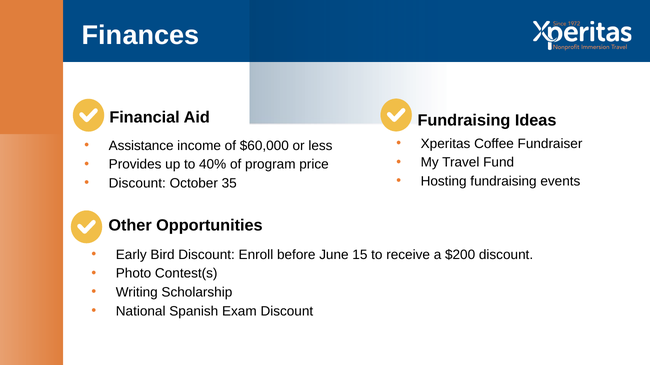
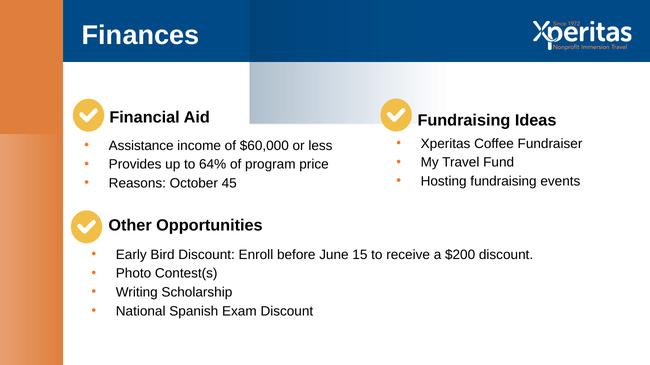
40%: 40% -> 64% (213, 165)
Discount: Discount -> Reasons (137, 184)
35: 35 -> 45 (229, 184)
